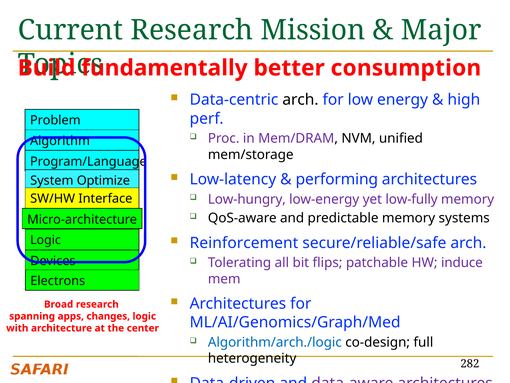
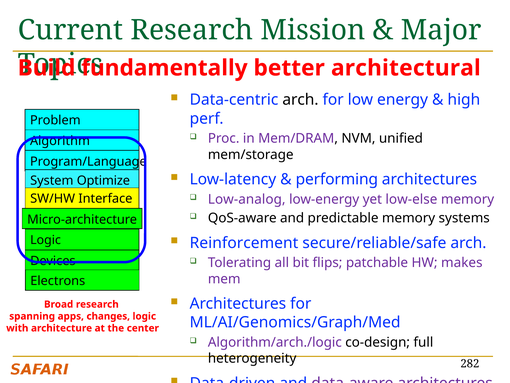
better consumption: consumption -> architectural (406, 68)
Low-hungry: Low-hungry -> Low-analog (247, 199)
low-fully: low-fully -> low-else (411, 199)
induce: induce -> makes (462, 263)
Algorithm/arch./logic colour: blue -> purple (275, 342)
